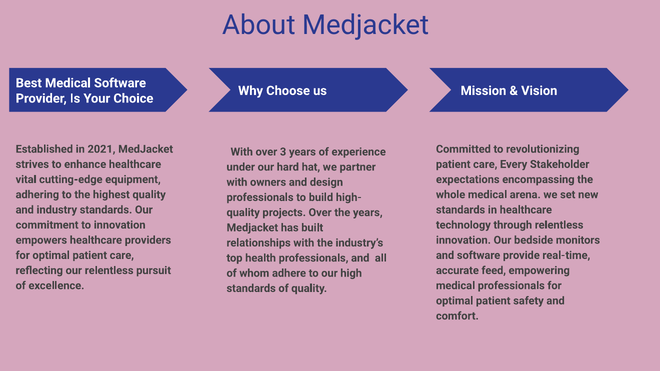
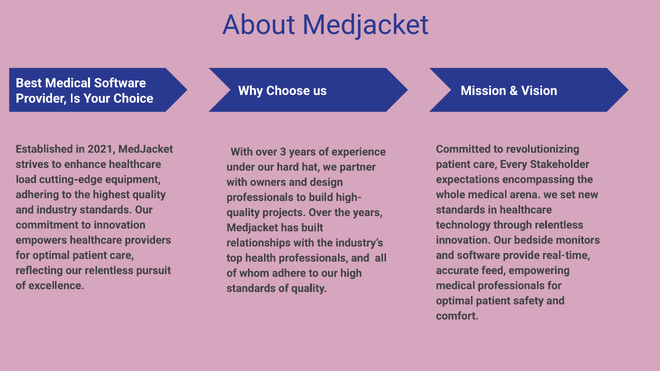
vital: vital -> load (26, 180)
